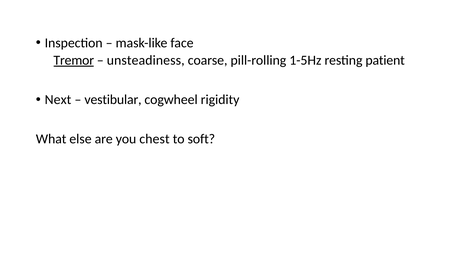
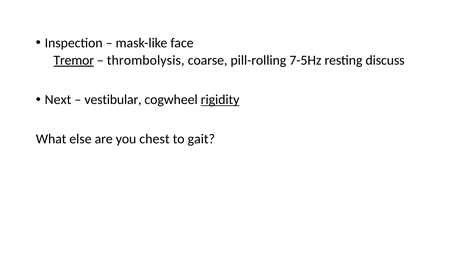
unsteadiness: unsteadiness -> thrombolysis (146, 60)
1-5Hz: 1-5Hz -> 7-5Hz (305, 60)
patient: patient -> discuss (385, 60)
rigidity underline: none -> present (220, 100)
soft: soft -> gait (201, 139)
